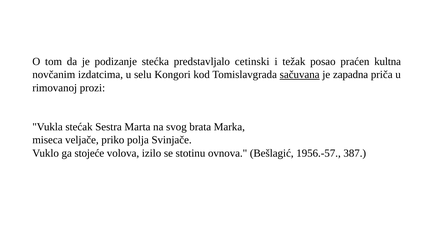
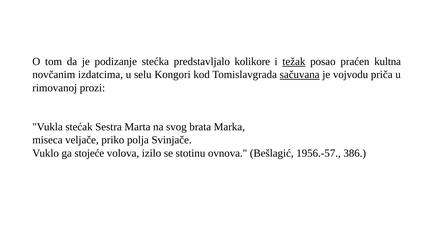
cetinski: cetinski -> kolikore (252, 62)
težak underline: none -> present (294, 62)
zapadna: zapadna -> vojvodu (351, 75)
387: 387 -> 386 (355, 153)
